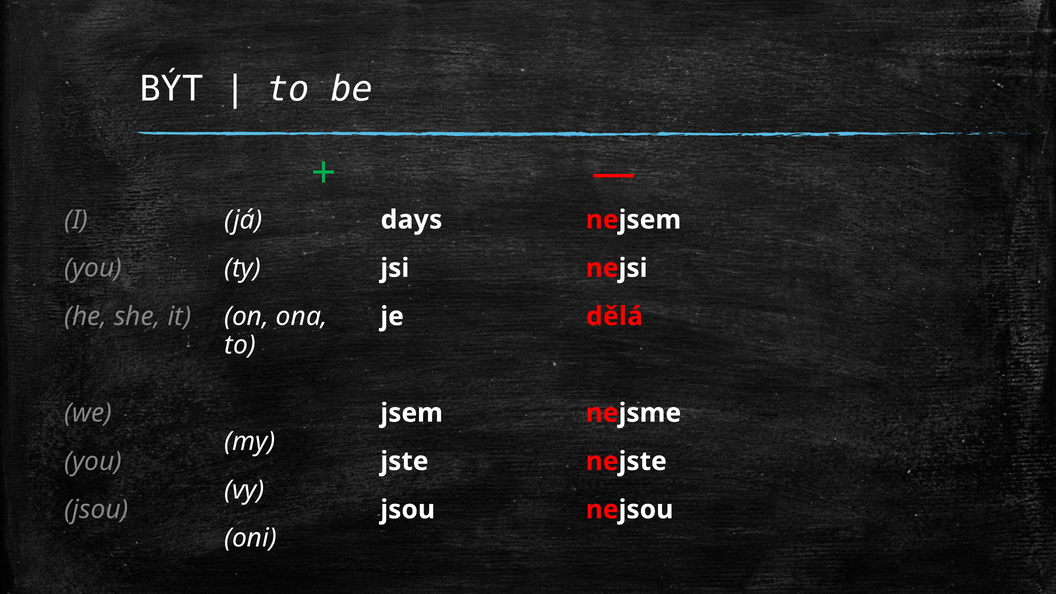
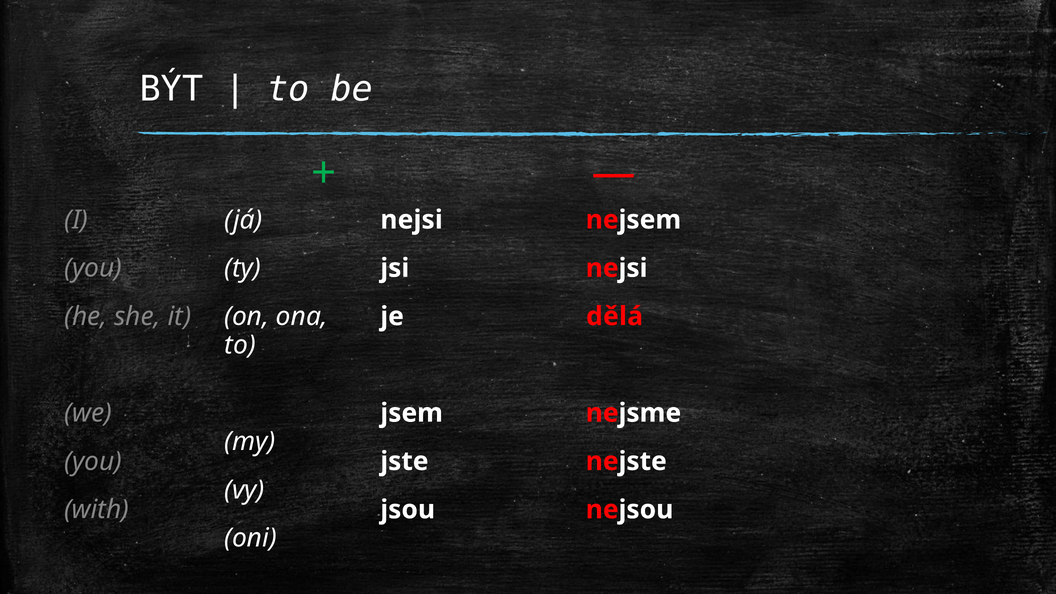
days: days -> nejsi (412, 220)
jsou: jsou -> with (97, 510)
